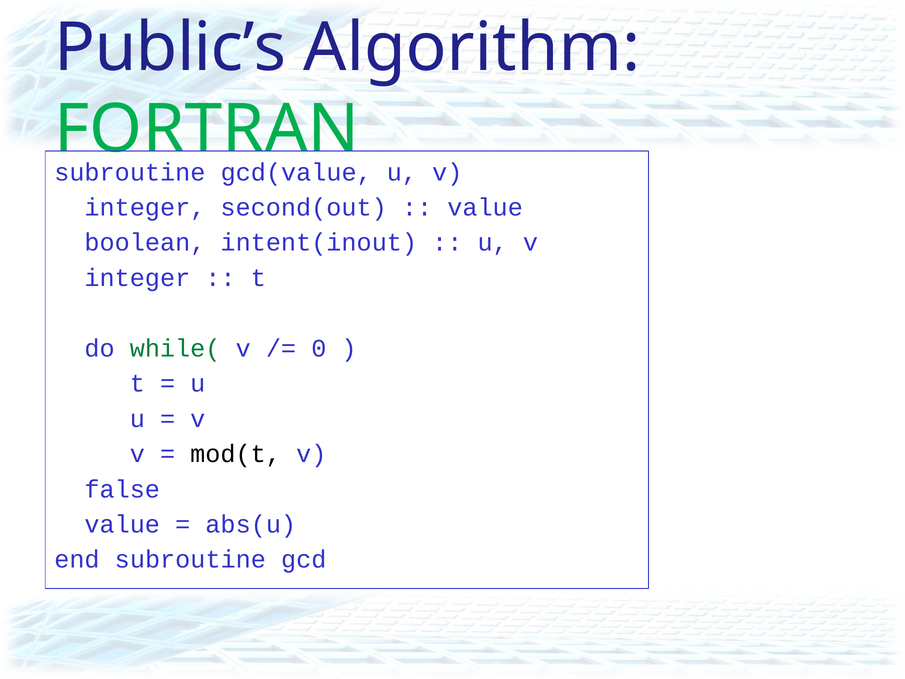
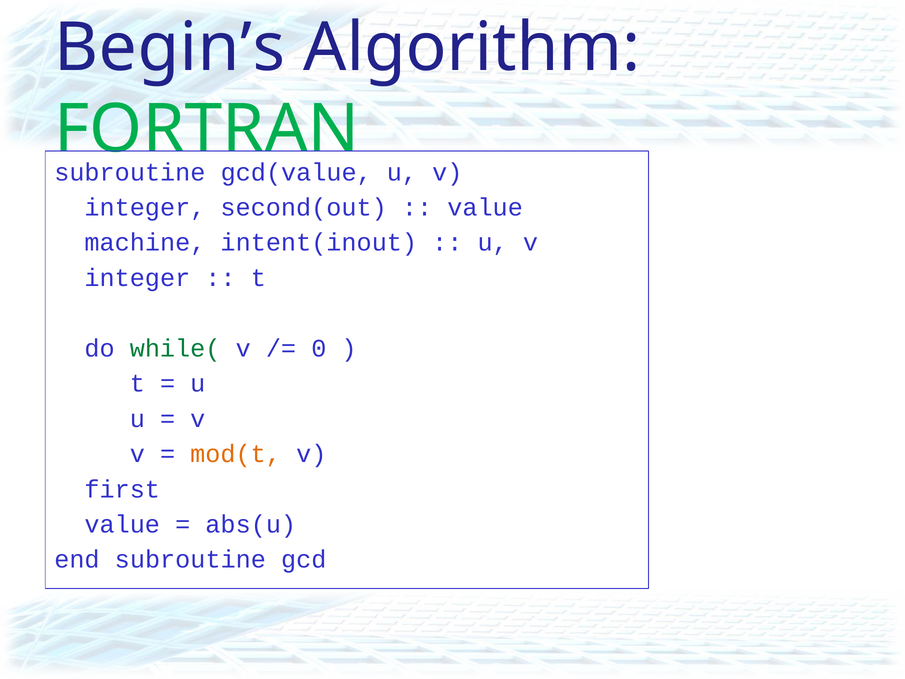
Public’s: Public’s -> Begin’s (170, 48)
boolean: boolean -> machine (145, 243)
mod(t colour: black -> orange (236, 454)
false: false -> first (122, 489)
